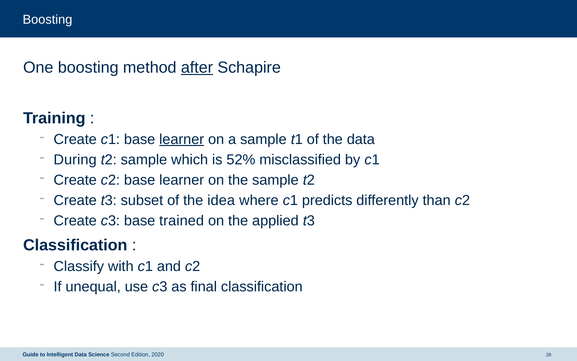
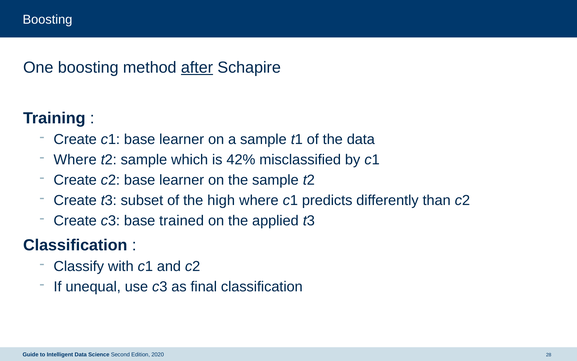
learner underline: present -> none (182, 139)
During: During -> Where (75, 160)
52%: 52% -> 42% (241, 160)
idea: idea -> high (221, 200)
